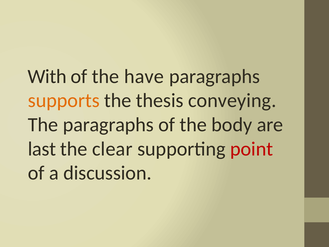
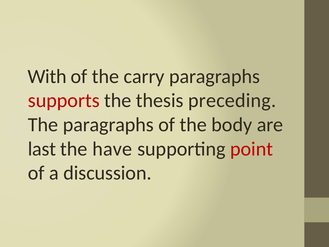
have: have -> carry (144, 76)
supports colour: orange -> red (64, 100)
conveying: conveying -> preceding (232, 100)
clear: clear -> have (112, 149)
